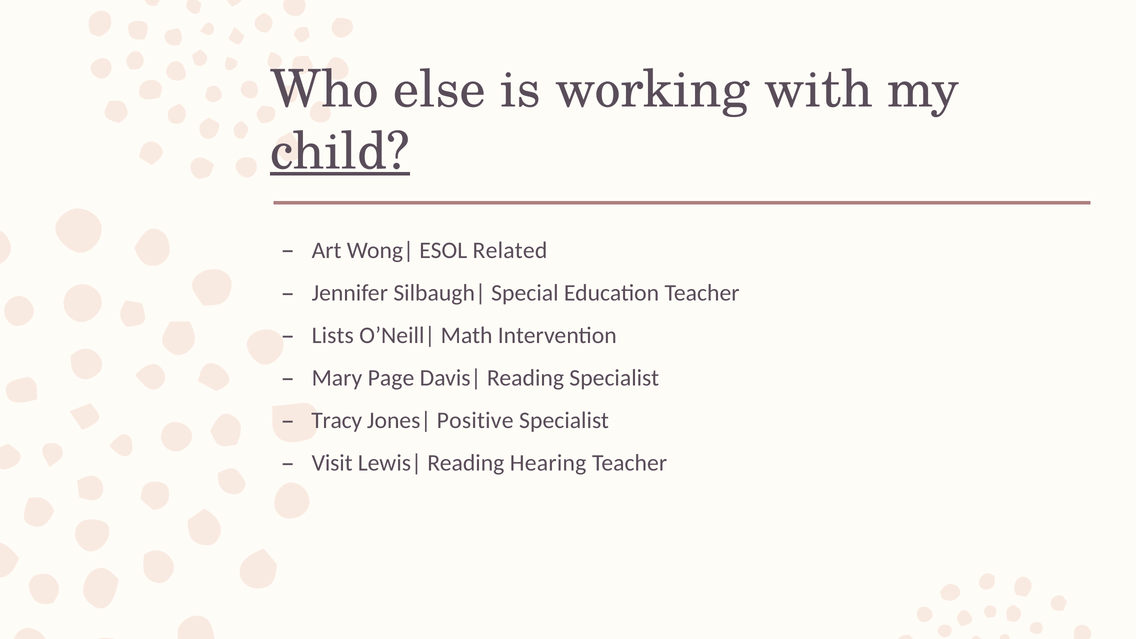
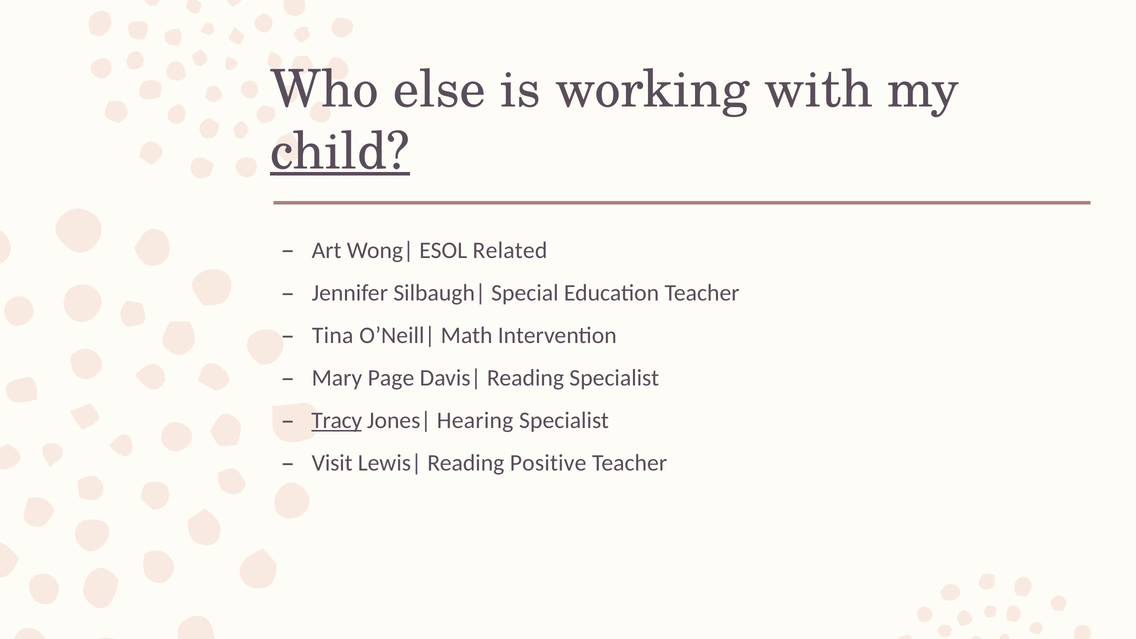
Lists: Lists -> Tina (333, 335)
Tracy underline: none -> present (337, 421)
Positive: Positive -> Hearing (475, 421)
Hearing: Hearing -> Positive (548, 463)
